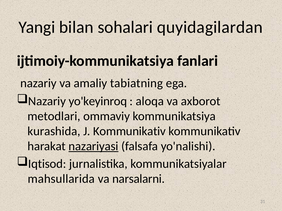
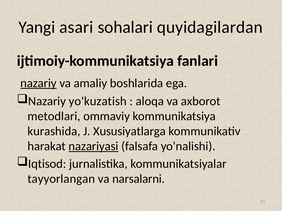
bilan: bilan -> asari (76, 27)
nazariy underline: none -> present (38, 83)
tabiatning: tabiatning -> boshlarida (137, 83)
yo'keyinroq: yo'keyinroq -> yo'kuzatish (98, 101)
J Kommunikativ: Kommunikativ -> Xususiyatlarga (129, 132)
mahsullarida: mahsullarida -> tayyorlangan (61, 179)
